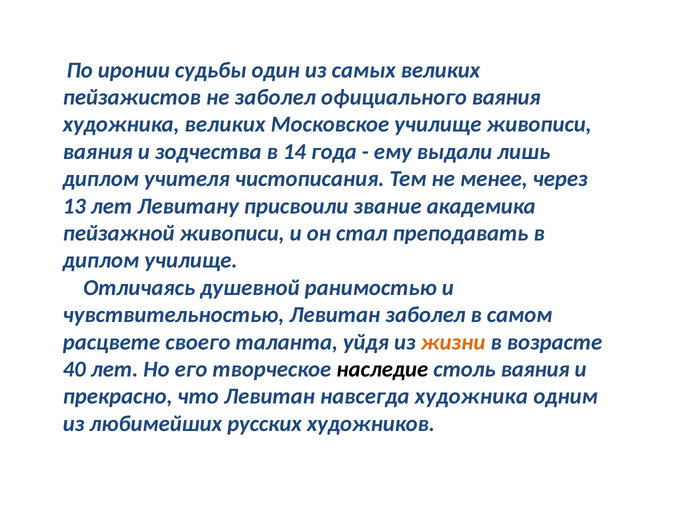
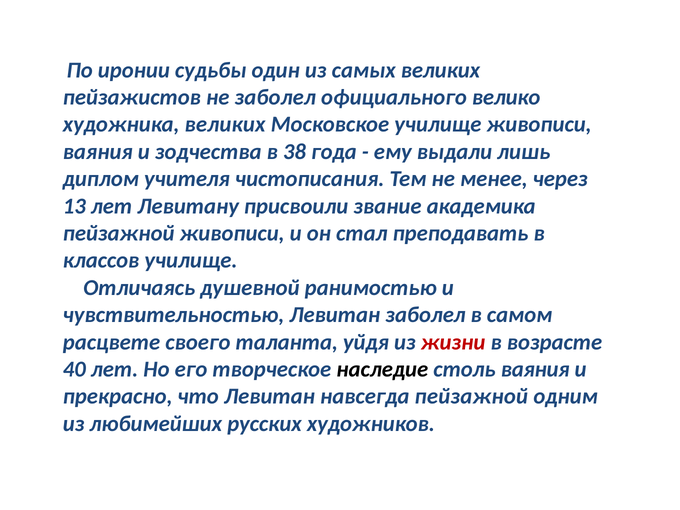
официального ваяния: ваяния -> велико (506, 97)
14: 14 -> 38 (294, 152)
диплом: диплом -> классов (101, 260)
жизни colour: orange -> red (453, 342)
навсегда художника: художника -> пейзажной (471, 396)
